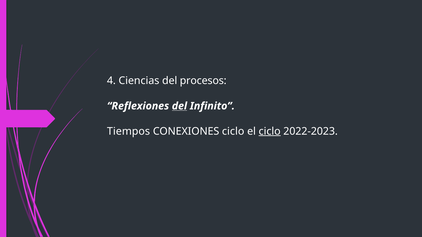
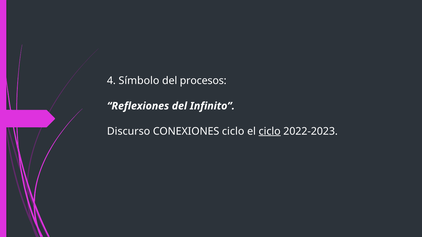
Ciencias: Ciencias -> Símbolo (139, 81)
del underline: present -> none (179, 106)
Tiempos: Tiempos -> Discurso (129, 131)
